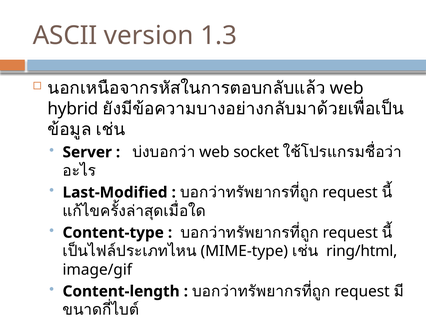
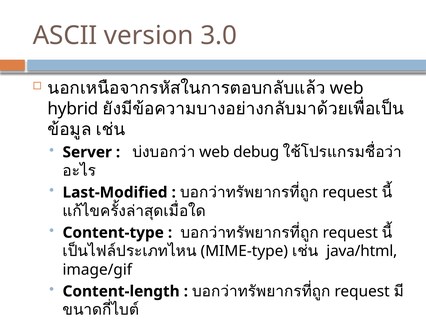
1.3: 1.3 -> 3.0 (219, 36)
socket: socket -> debug (256, 152)
ring/html: ring/html -> java/html (362, 251)
